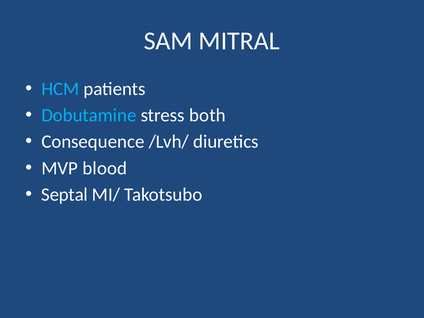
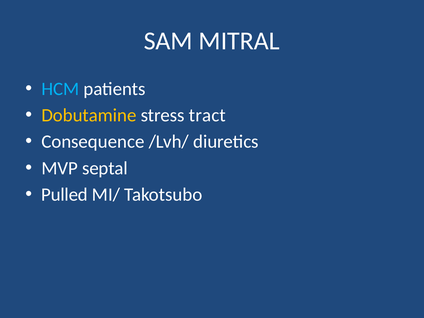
Dobutamine colour: light blue -> yellow (89, 115)
both: both -> tract (207, 115)
blood: blood -> septal (105, 168)
Septal: Septal -> Pulled (65, 195)
